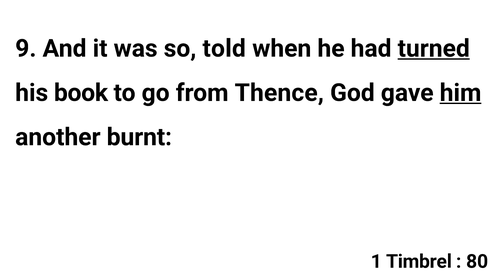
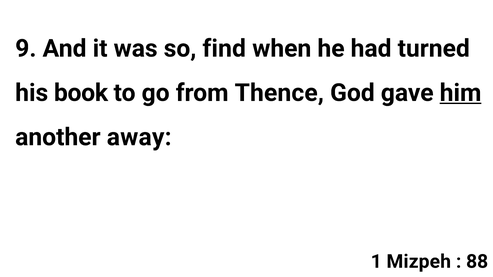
told: told -> find (224, 49)
turned underline: present -> none (434, 49)
burnt: burnt -> away (139, 137)
Timbrel: Timbrel -> Mizpeh (419, 262)
80: 80 -> 88 (477, 262)
